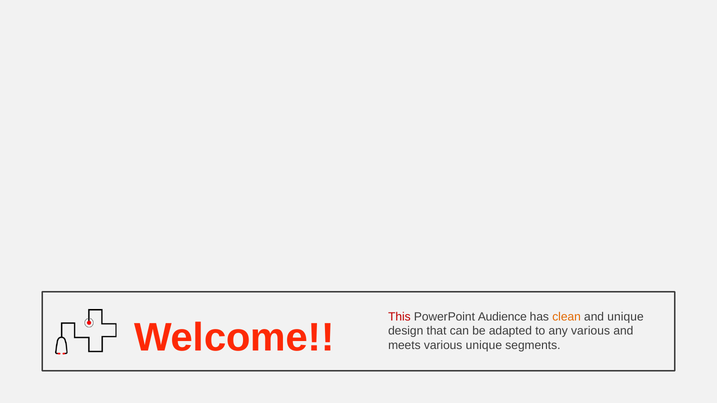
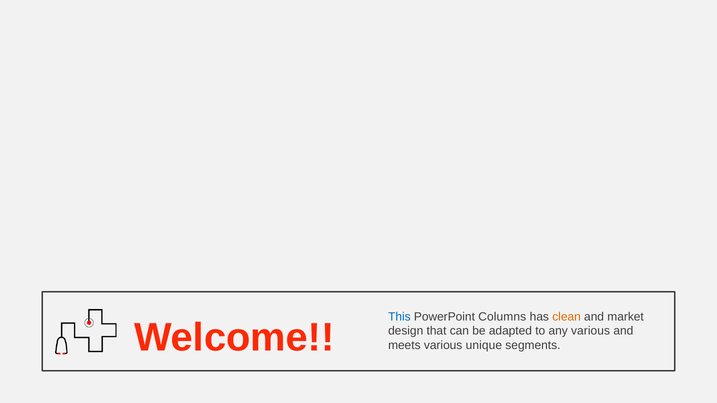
This colour: red -> blue (399, 317)
Audience: Audience -> Columns (502, 317)
and unique: unique -> market (626, 317)
